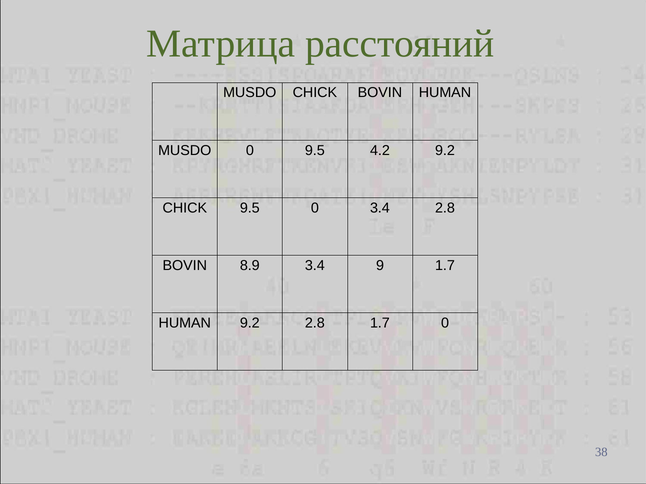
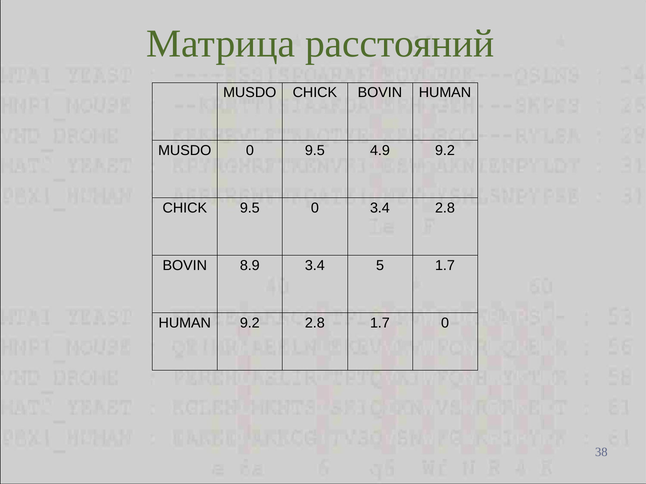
4.2: 4.2 -> 4.9 (380, 150)
9: 9 -> 5 (380, 266)
